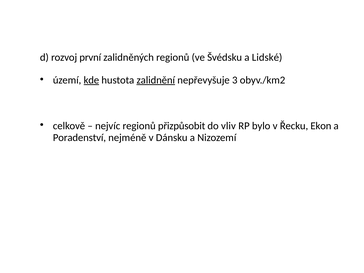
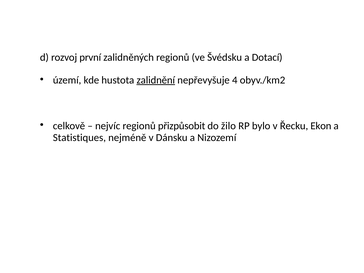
Lidské: Lidské -> Dotací (267, 57)
kde underline: present -> none (91, 80)
3: 3 -> 4 (235, 80)
vliv: vliv -> žilo (228, 126)
Poradenství: Poradenství -> Statistiques (79, 138)
